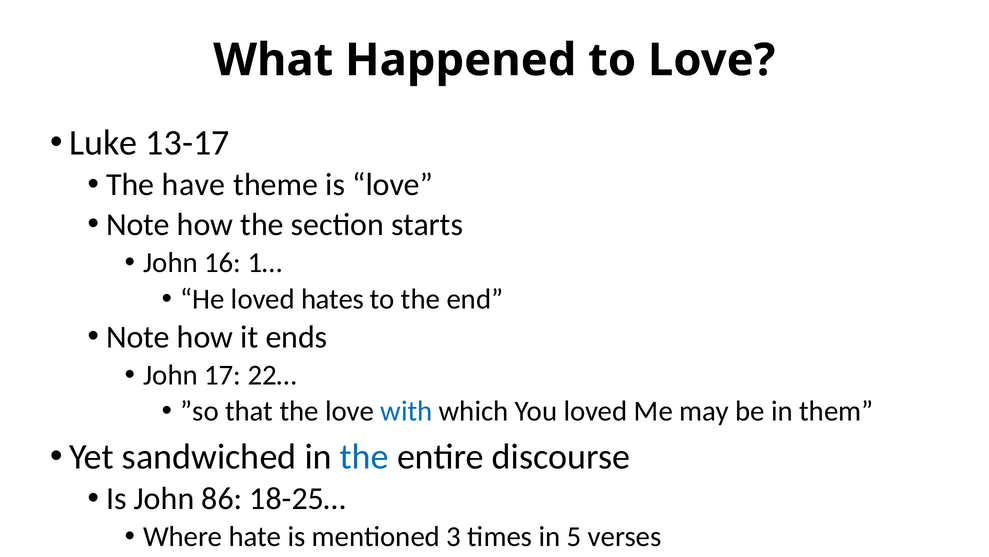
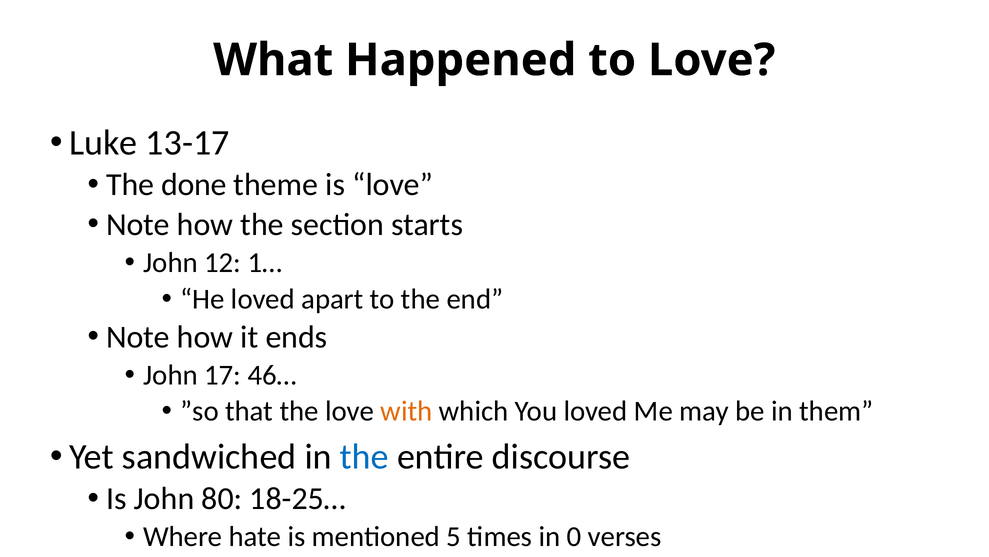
have: have -> done (194, 185)
16: 16 -> 12 (223, 262)
hates: hates -> apart (332, 299)
22…: 22… -> 46… (272, 375)
with colour: blue -> orange (406, 411)
86: 86 -> 80 (222, 498)
3: 3 -> 5 (454, 536)
5: 5 -> 0 (574, 536)
